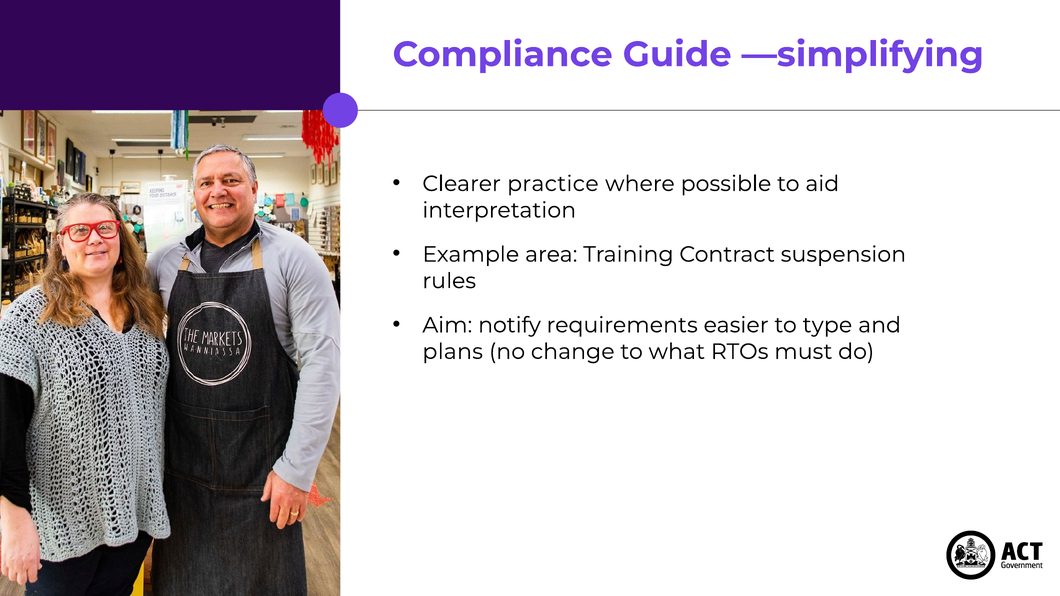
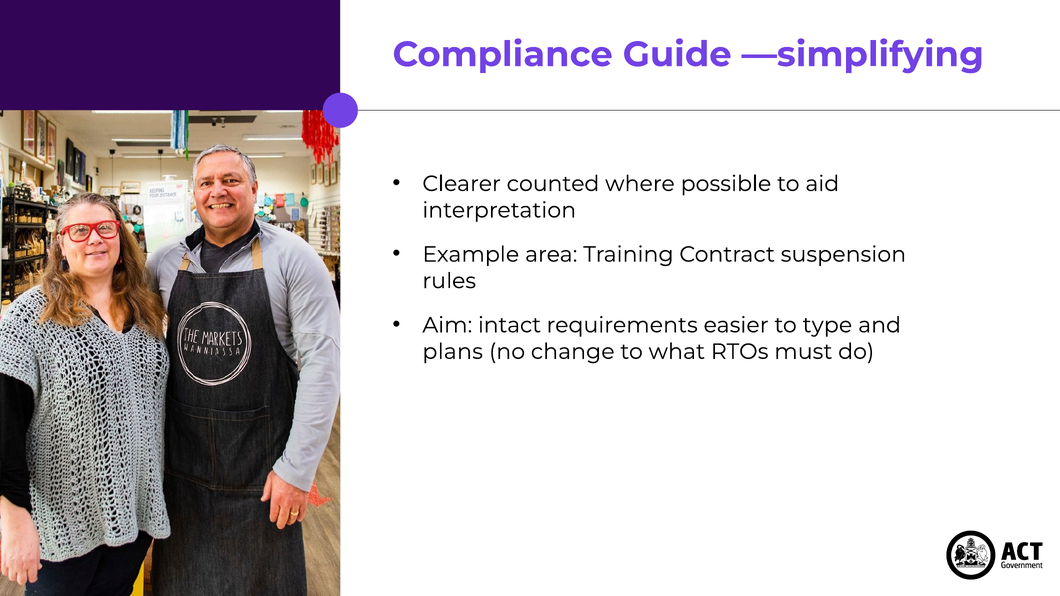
practice: practice -> counted (553, 184)
notify: notify -> intact (510, 325)
